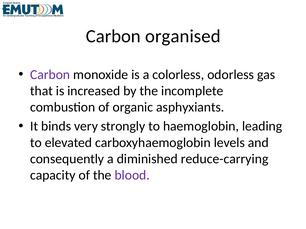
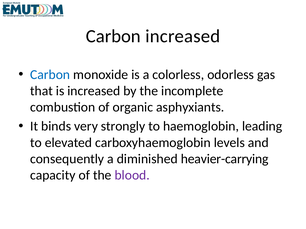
Carbon organised: organised -> increased (183, 36)
Carbon colour: purple -> blue (50, 75)
reduce-carrying: reduce-carrying -> heavier-carrying (225, 159)
